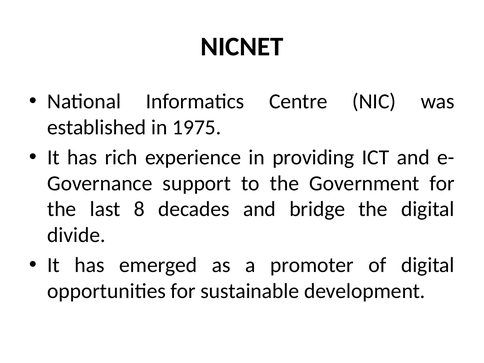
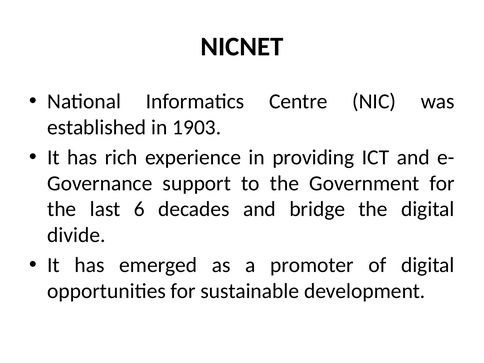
1975: 1975 -> 1903 (197, 127)
8: 8 -> 6 (139, 209)
